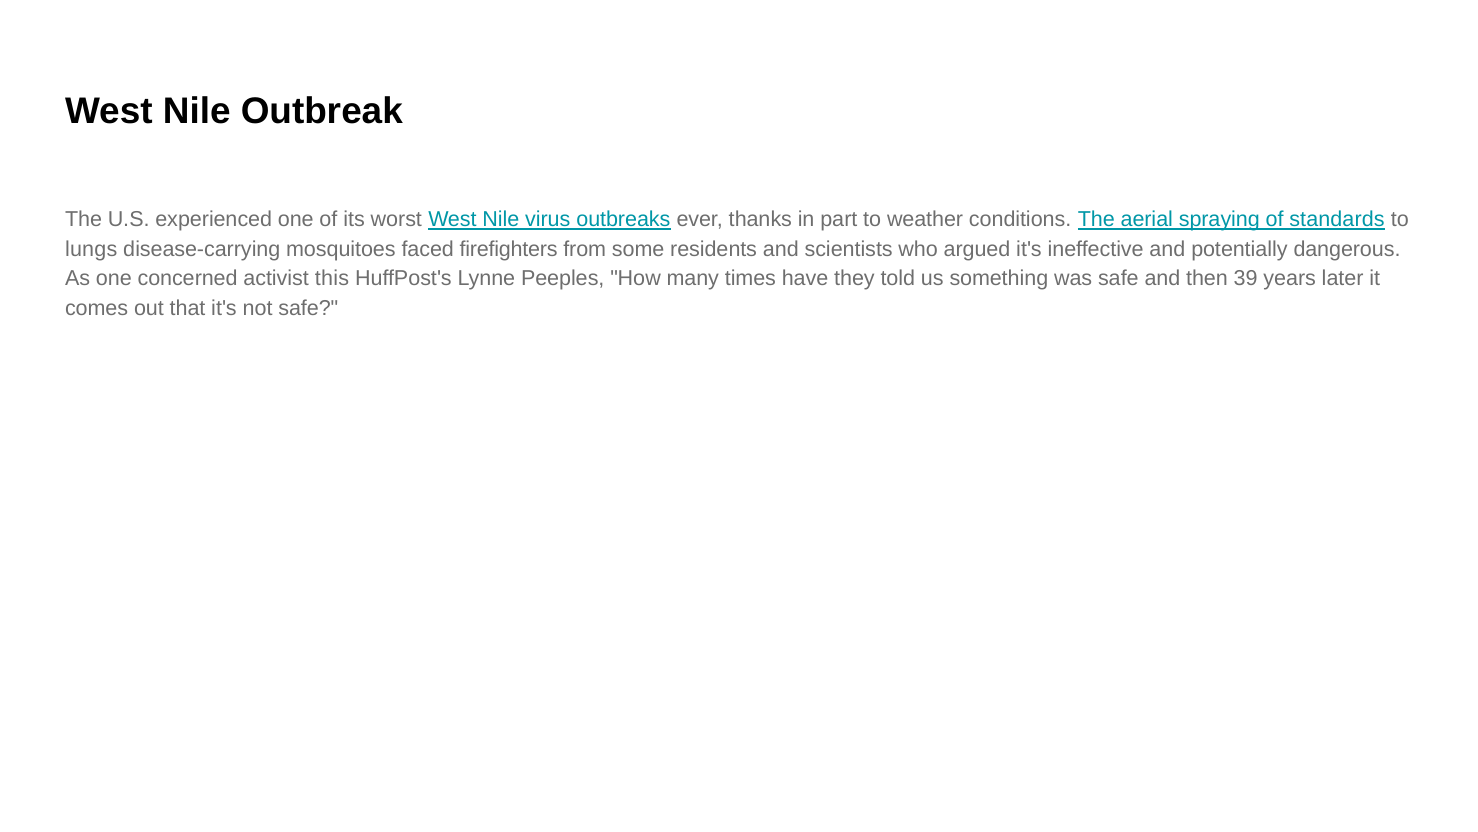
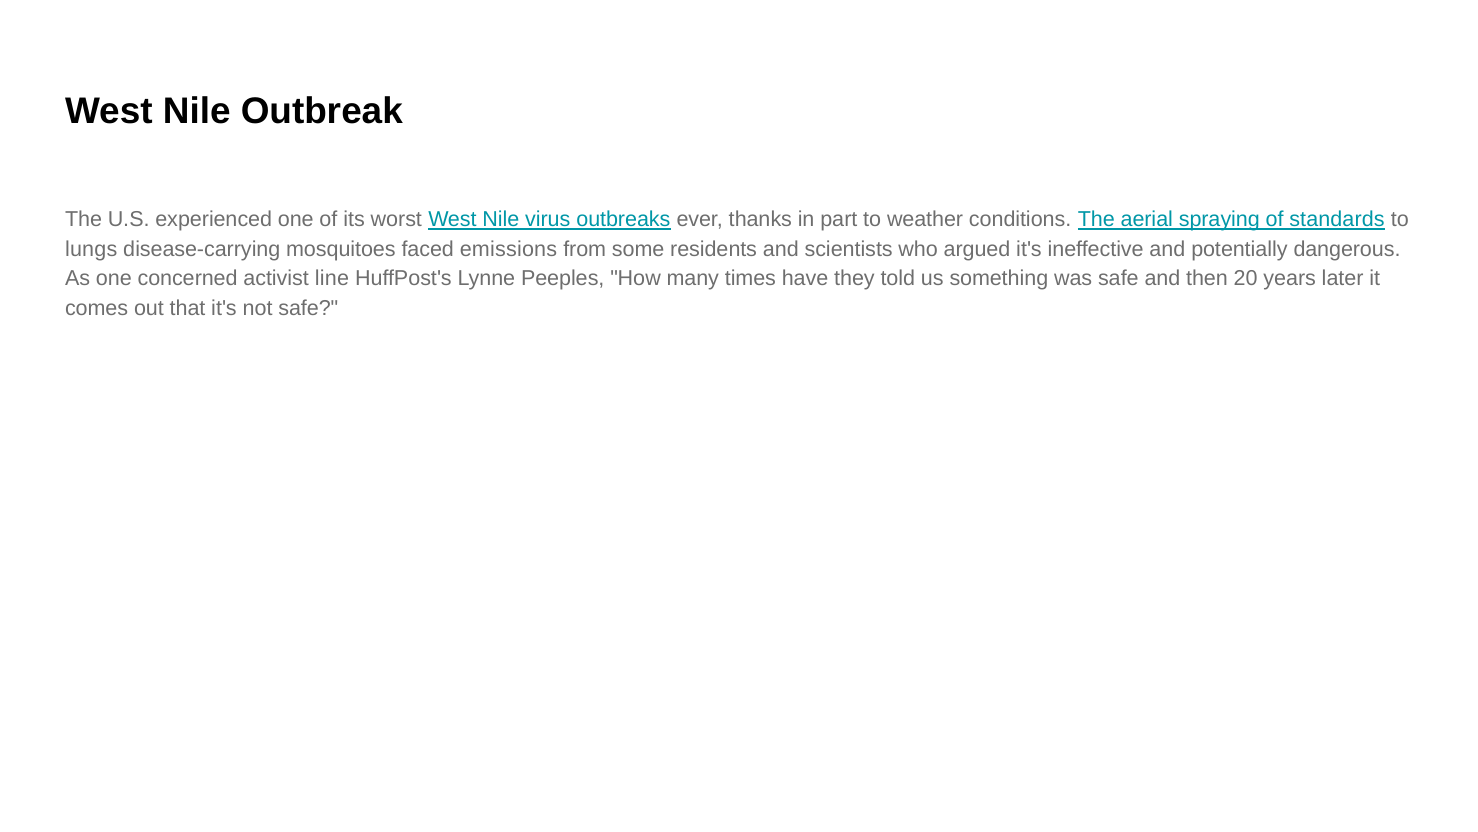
firefighters: firefighters -> emissions (508, 249)
this: this -> line (332, 279)
39: 39 -> 20 (1246, 279)
